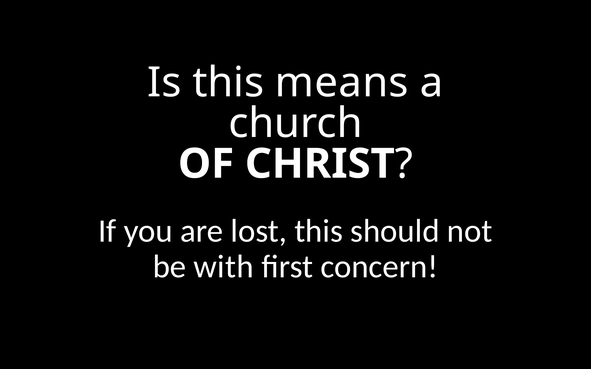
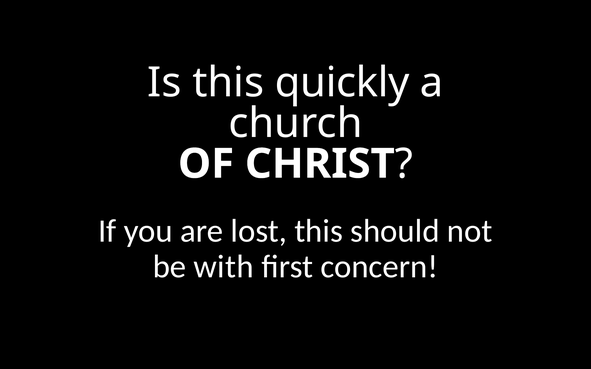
means: means -> quickly (342, 83)
